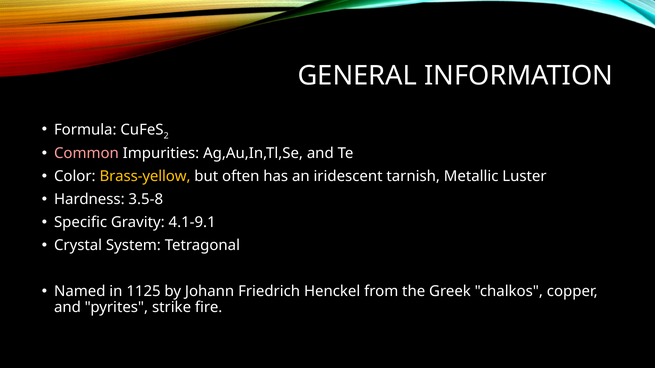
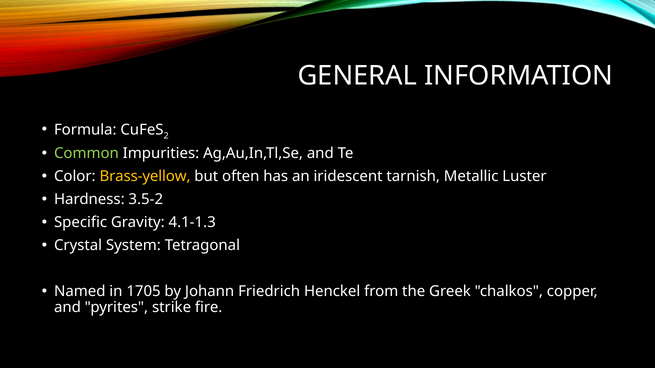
Common colour: pink -> light green (86, 154)
3.5-8: 3.5-8 -> 3.5-2 (146, 200)
4.1-9.1: 4.1-9.1 -> 4.1-1.3 (192, 223)
1125: 1125 -> 1705 (144, 292)
